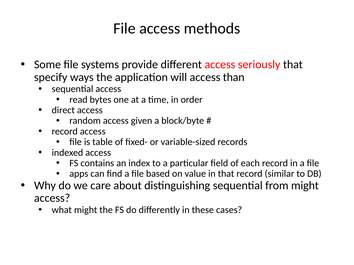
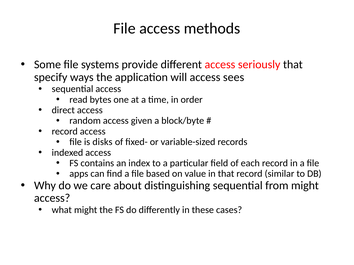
than: than -> sees (234, 77)
table: table -> disks (102, 142)
